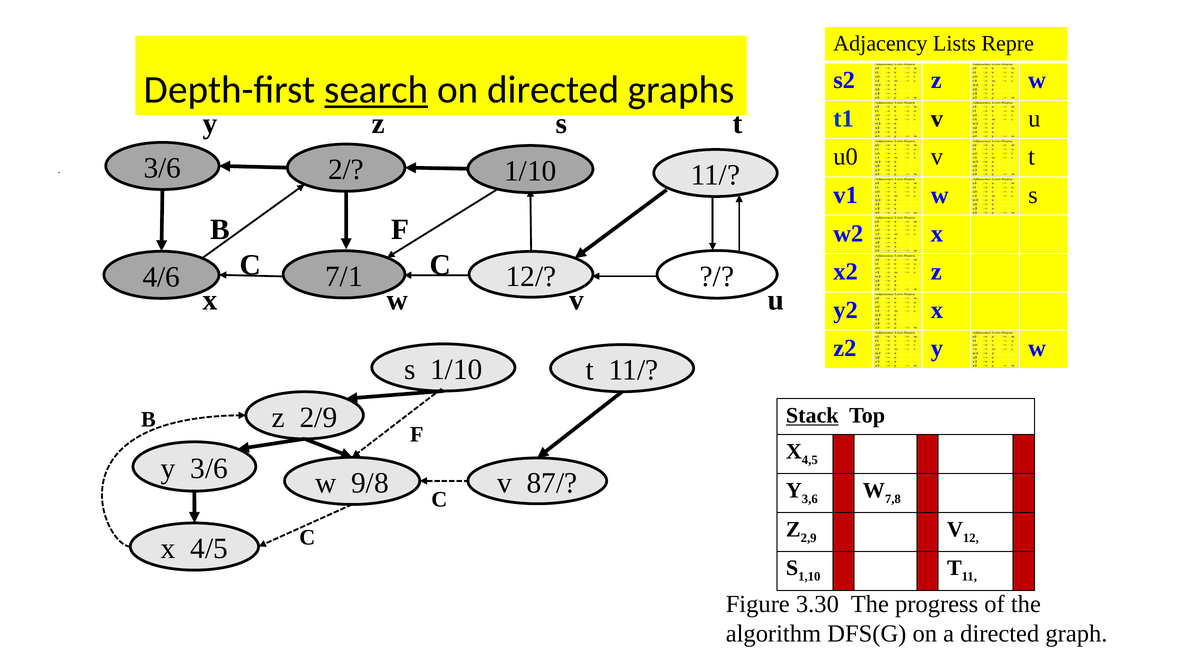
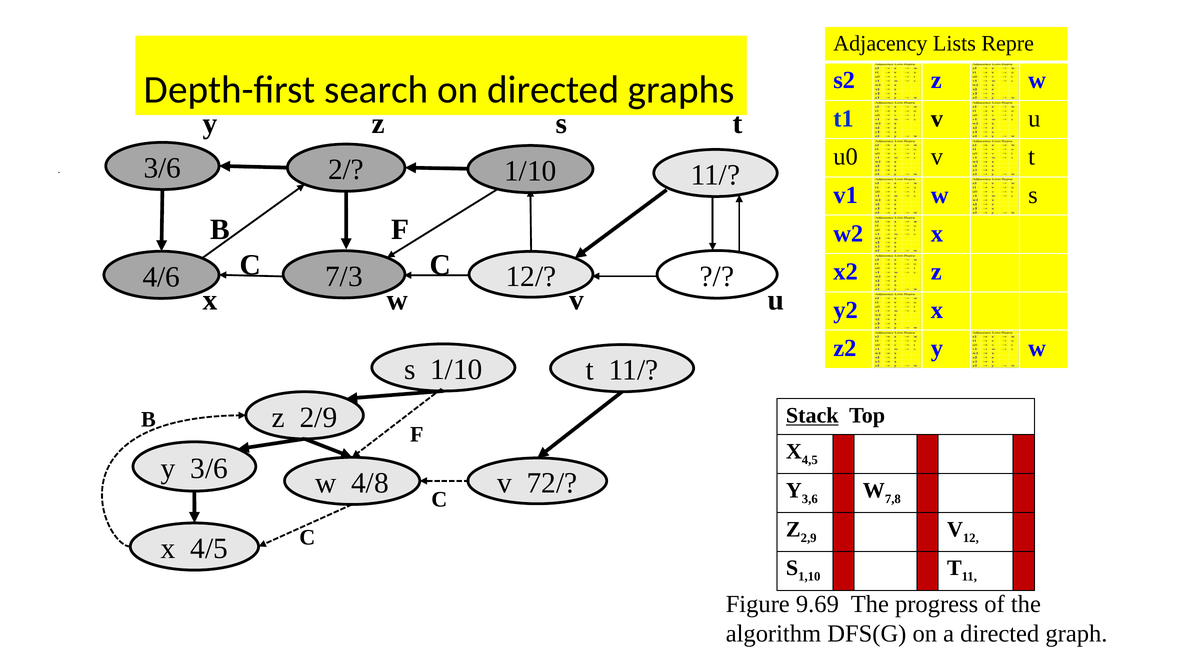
search underline: present -> none (376, 90)
7/1: 7/1 -> 7/3 (344, 276)
9/8: 9/8 -> 4/8 (370, 483)
87/: 87/ -> 72/ (552, 483)
3.30: 3.30 -> 9.69 (817, 604)
